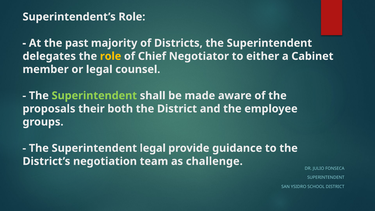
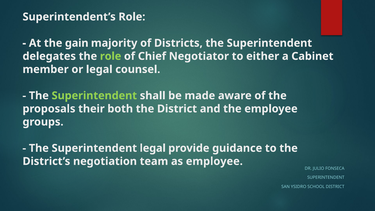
past: past -> gain (77, 43)
role colour: yellow -> light green (111, 56)
as challenge: challenge -> employee (214, 161)
